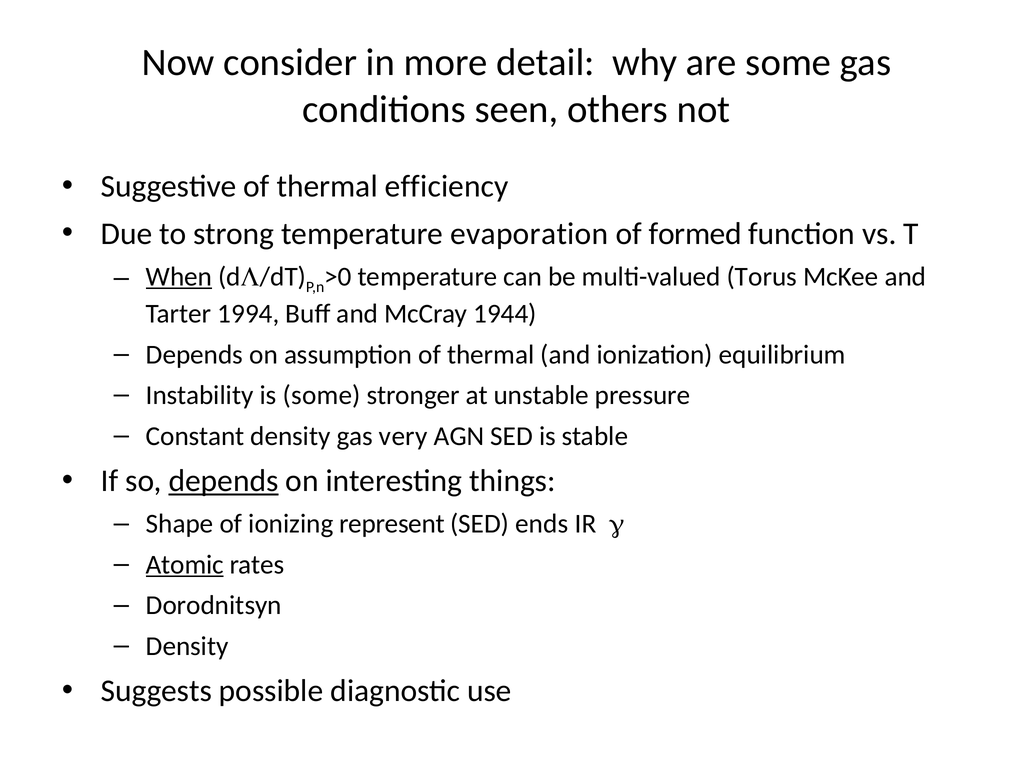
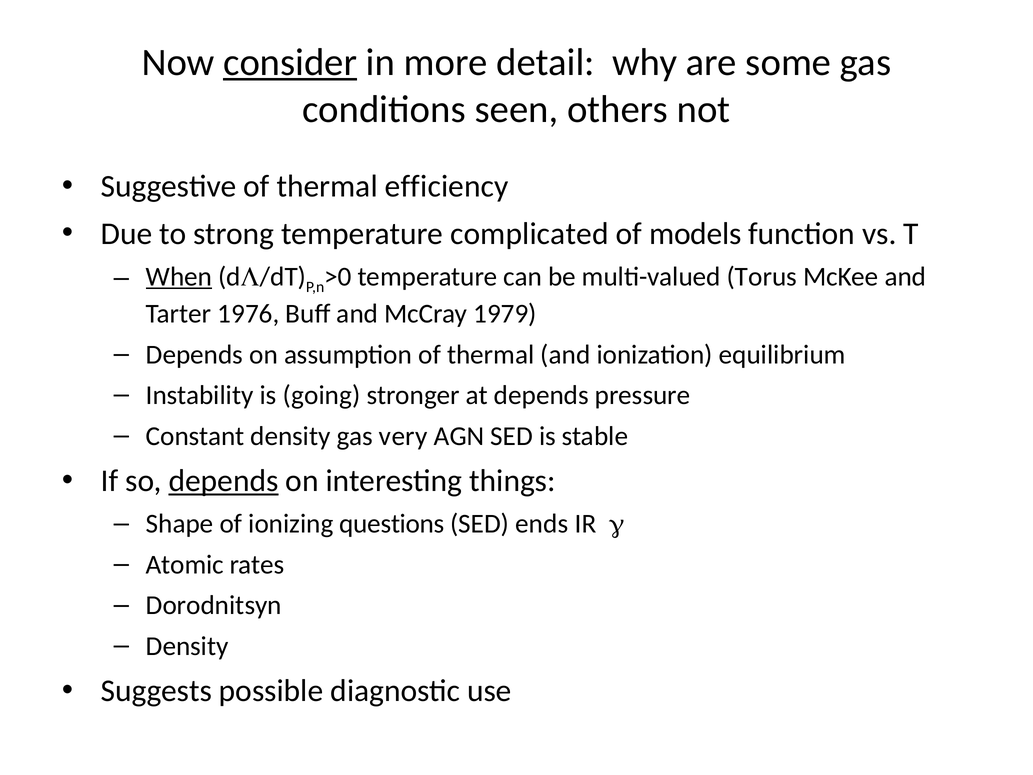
consider underline: none -> present (290, 63)
evaporation: evaporation -> complicated (529, 234)
formed: formed -> models (695, 234)
1994: 1994 -> 1976 (248, 314)
1944: 1944 -> 1979 (505, 314)
is some: some -> going (322, 395)
at unstable: unstable -> depends (541, 395)
represent: represent -> questions (392, 524)
Atomic underline: present -> none (185, 565)
